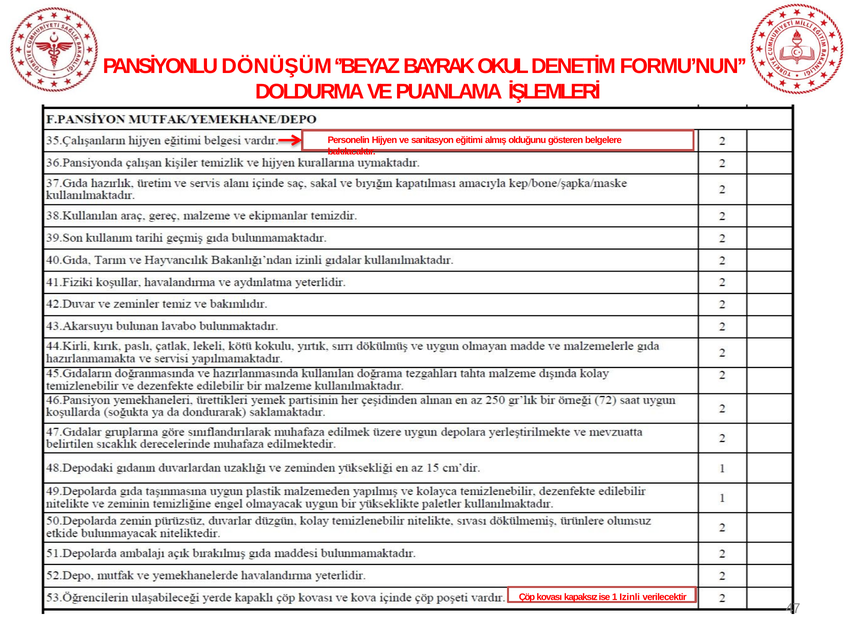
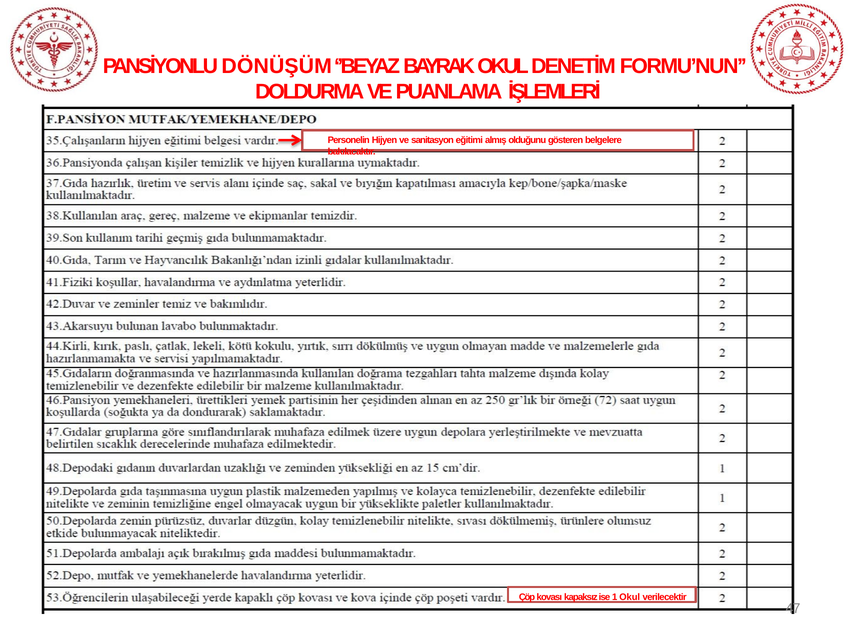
1 Izinli: Izinli -> Okul (630, 597)
